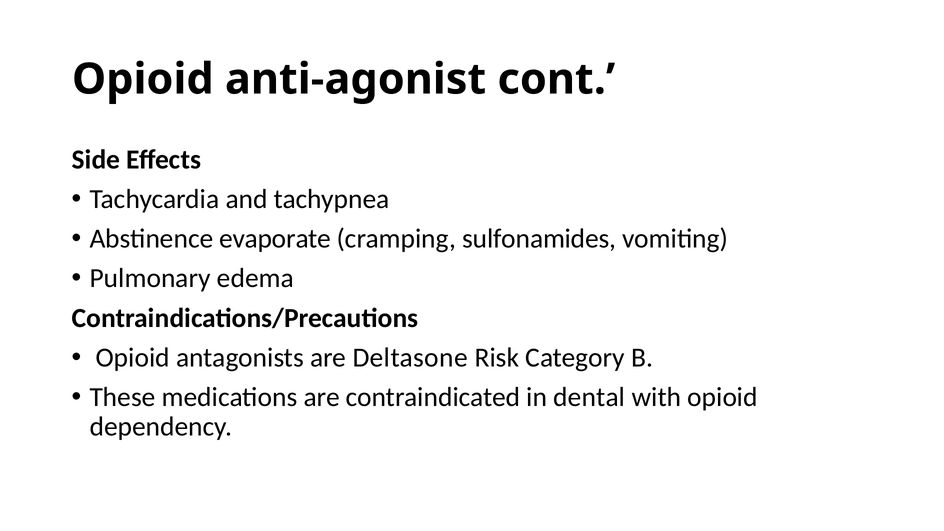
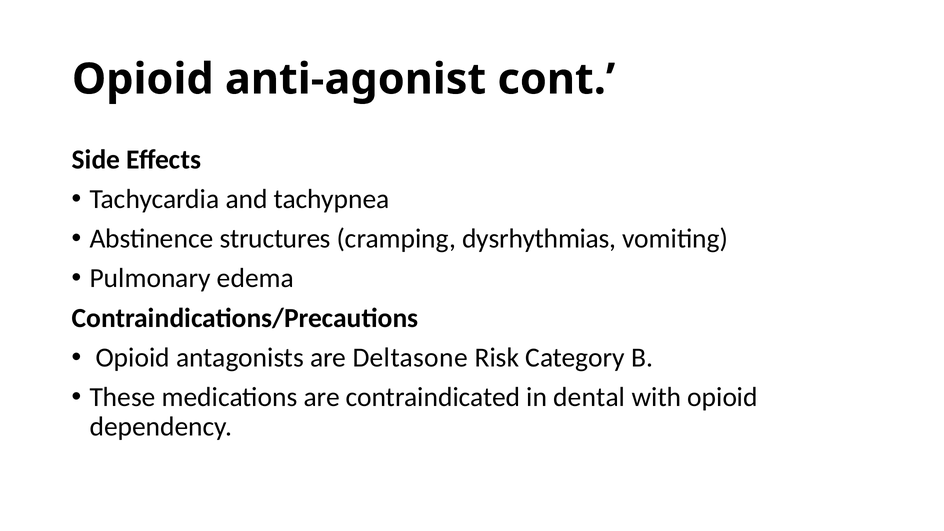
evaporate: evaporate -> structures (275, 239)
sulfonamides: sulfonamides -> dysrhythmias (539, 239)
